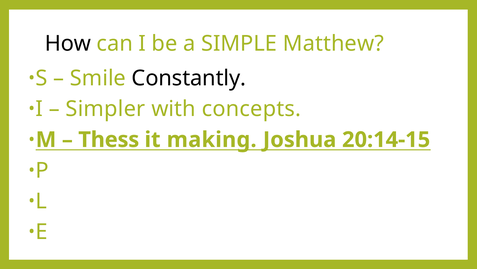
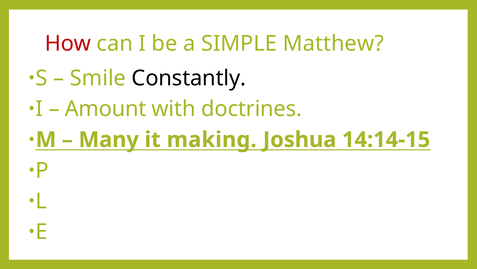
How colour: black -> red (68, 43)
Simpler: Simpler -> Amount (106, 109)
concepts: concepts -> doctrines (252, 109)
Thess: Thess -> Many (109, 139)
20:14-15: 20:14-15 -> 14:14-15 (386, 139)
